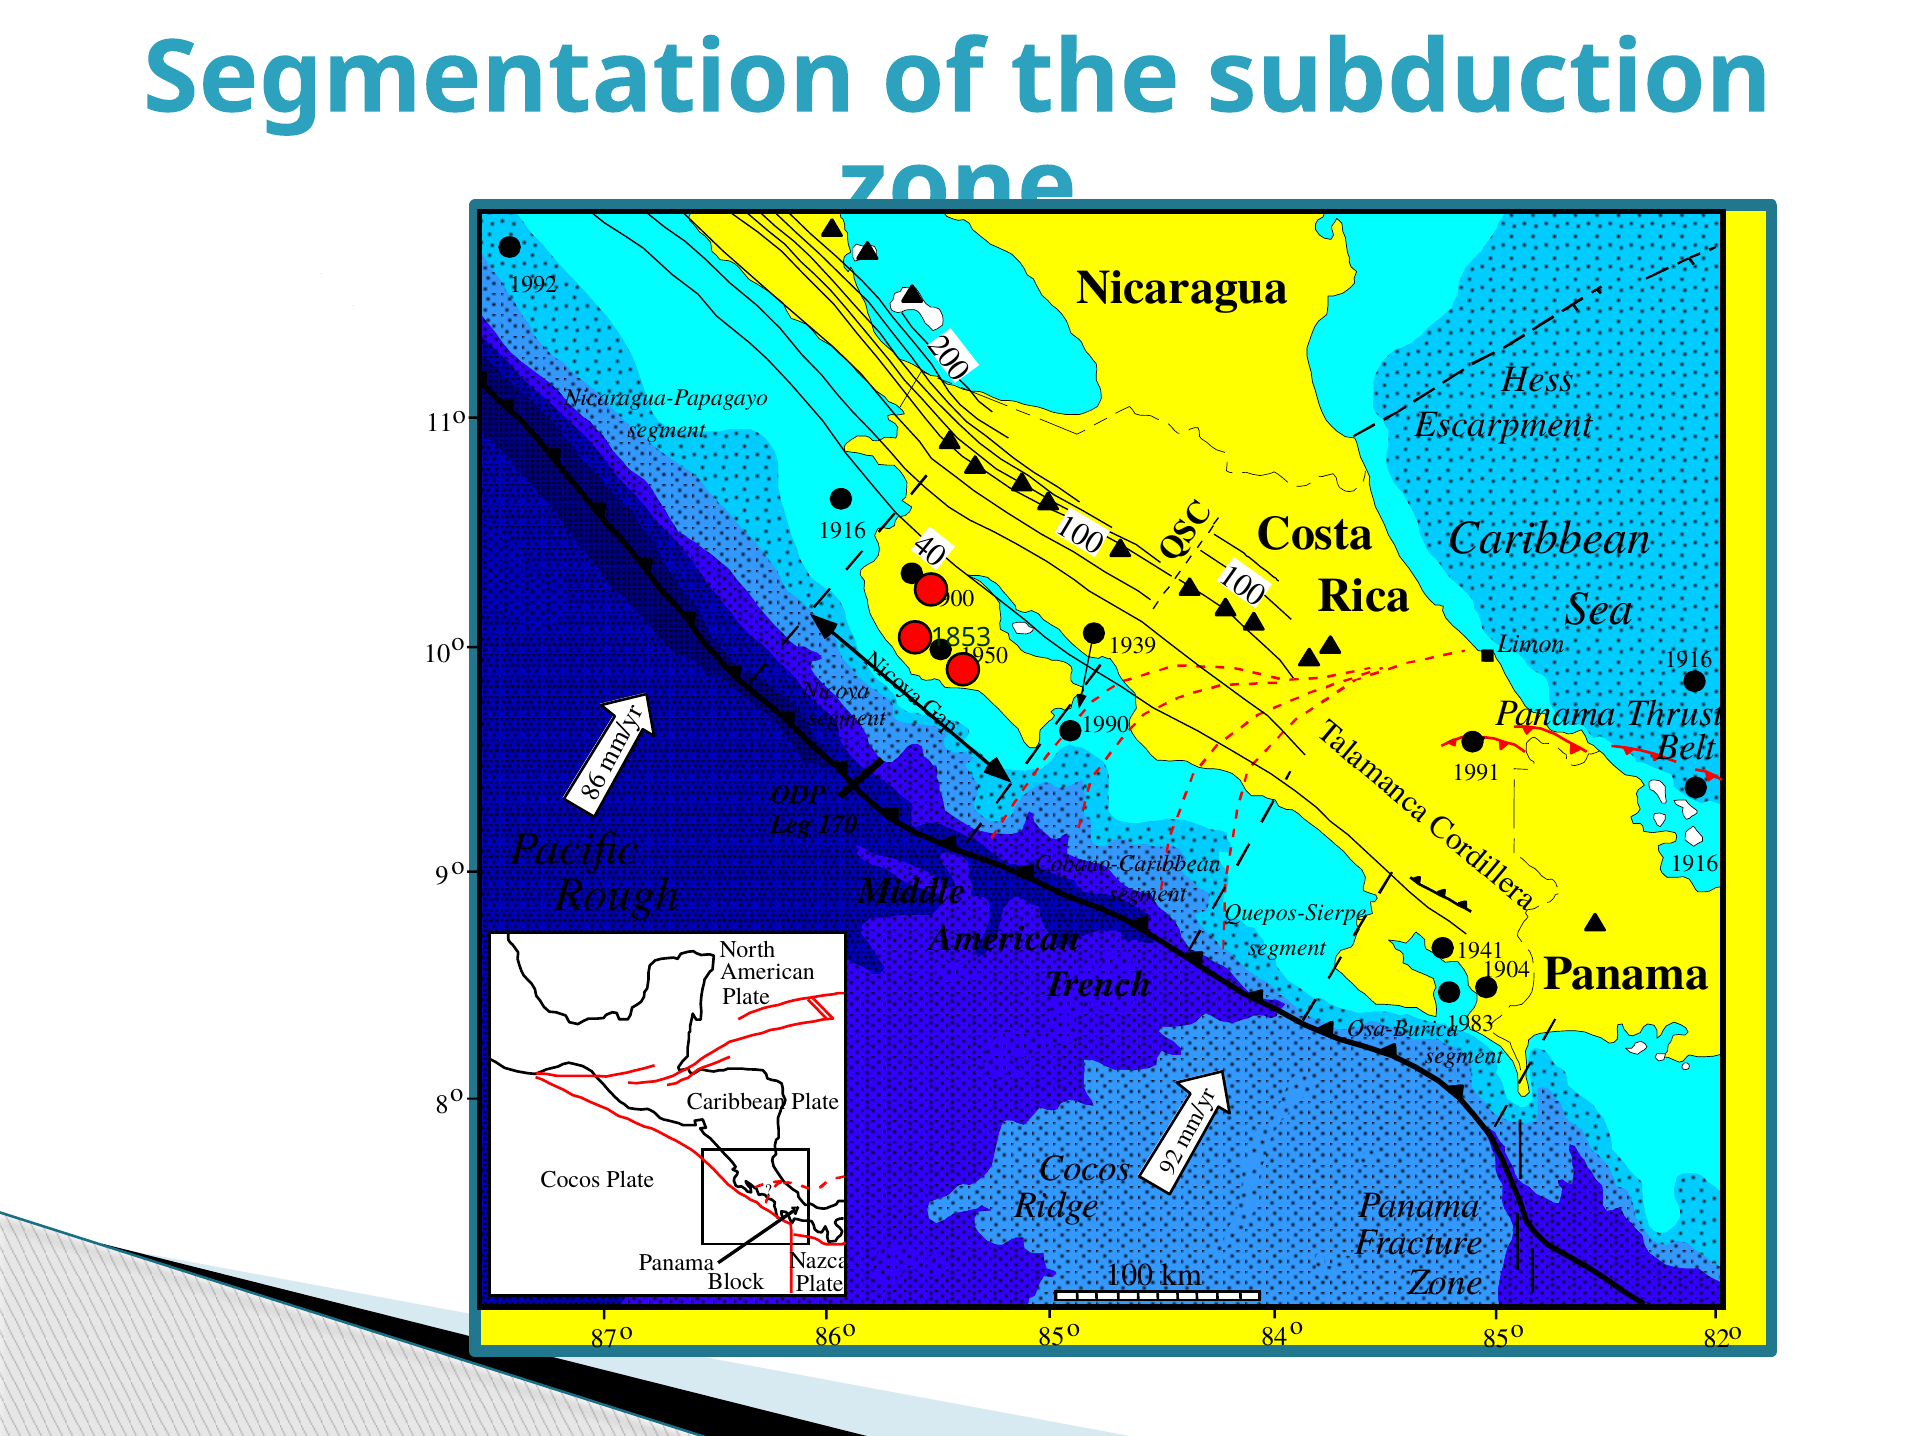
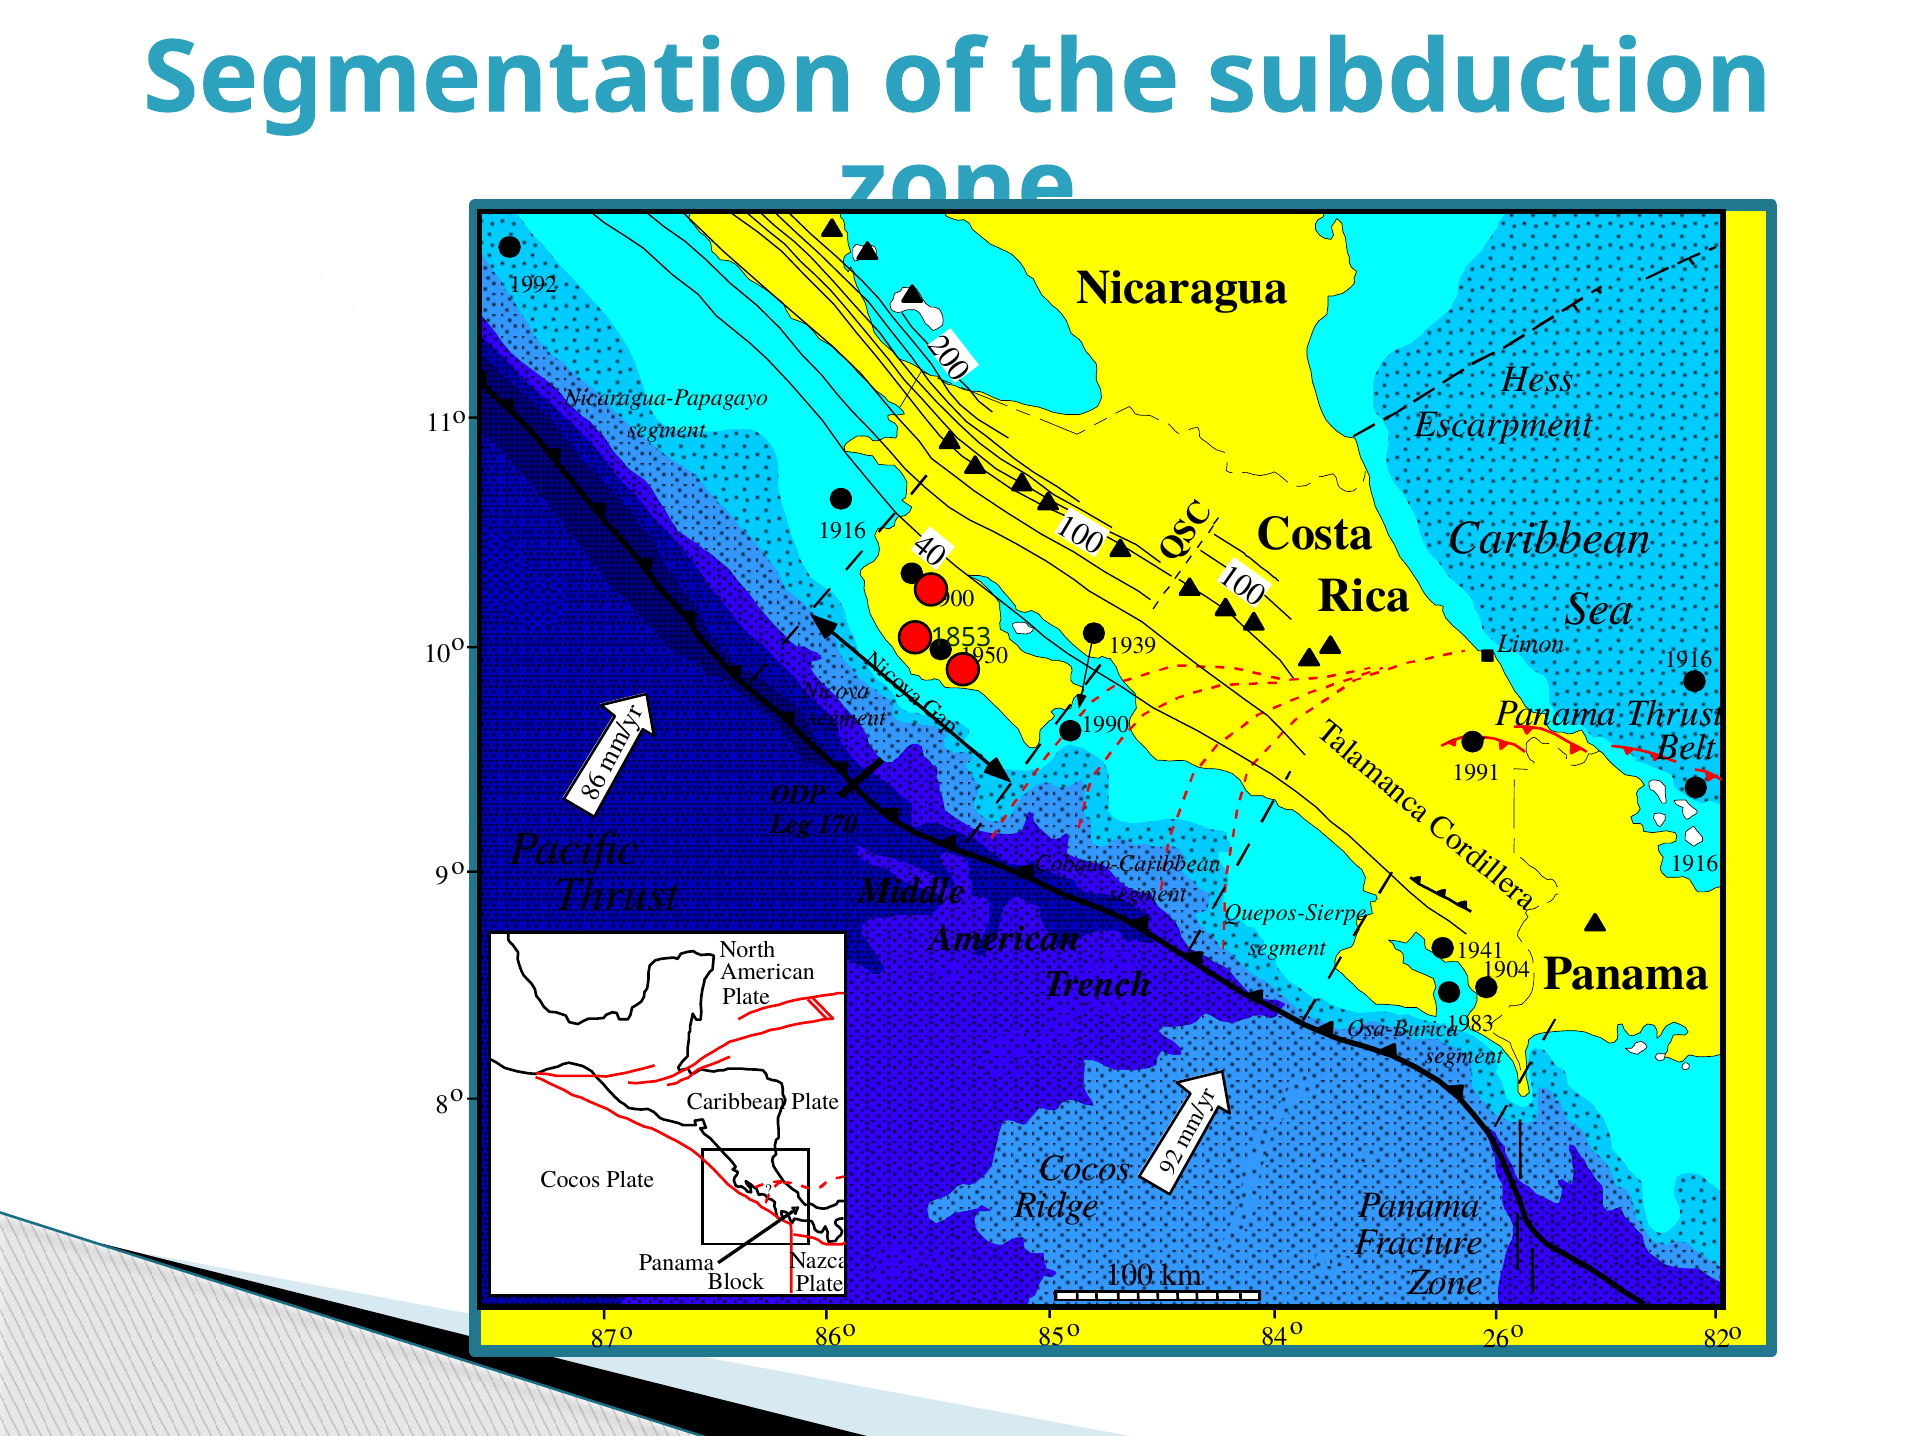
Rough: Rough -> Thrust (617, 895)
84 85: 85 -> 26 (1496, 1339)
